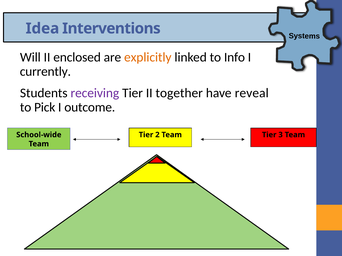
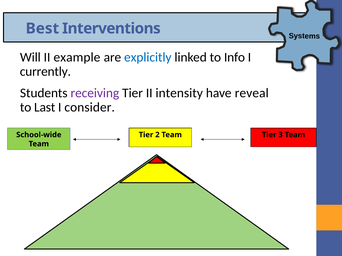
Idea: Idea -> Best (42, 28)
enclosed: enclosed -> example (77, 57)
explicitly colour: orange -> blue (148, 57)
together: together -> intensity (179, 93)
Pick: Pick -> Last (45, 108)
outcome: outcome -> consider (90, 108)
